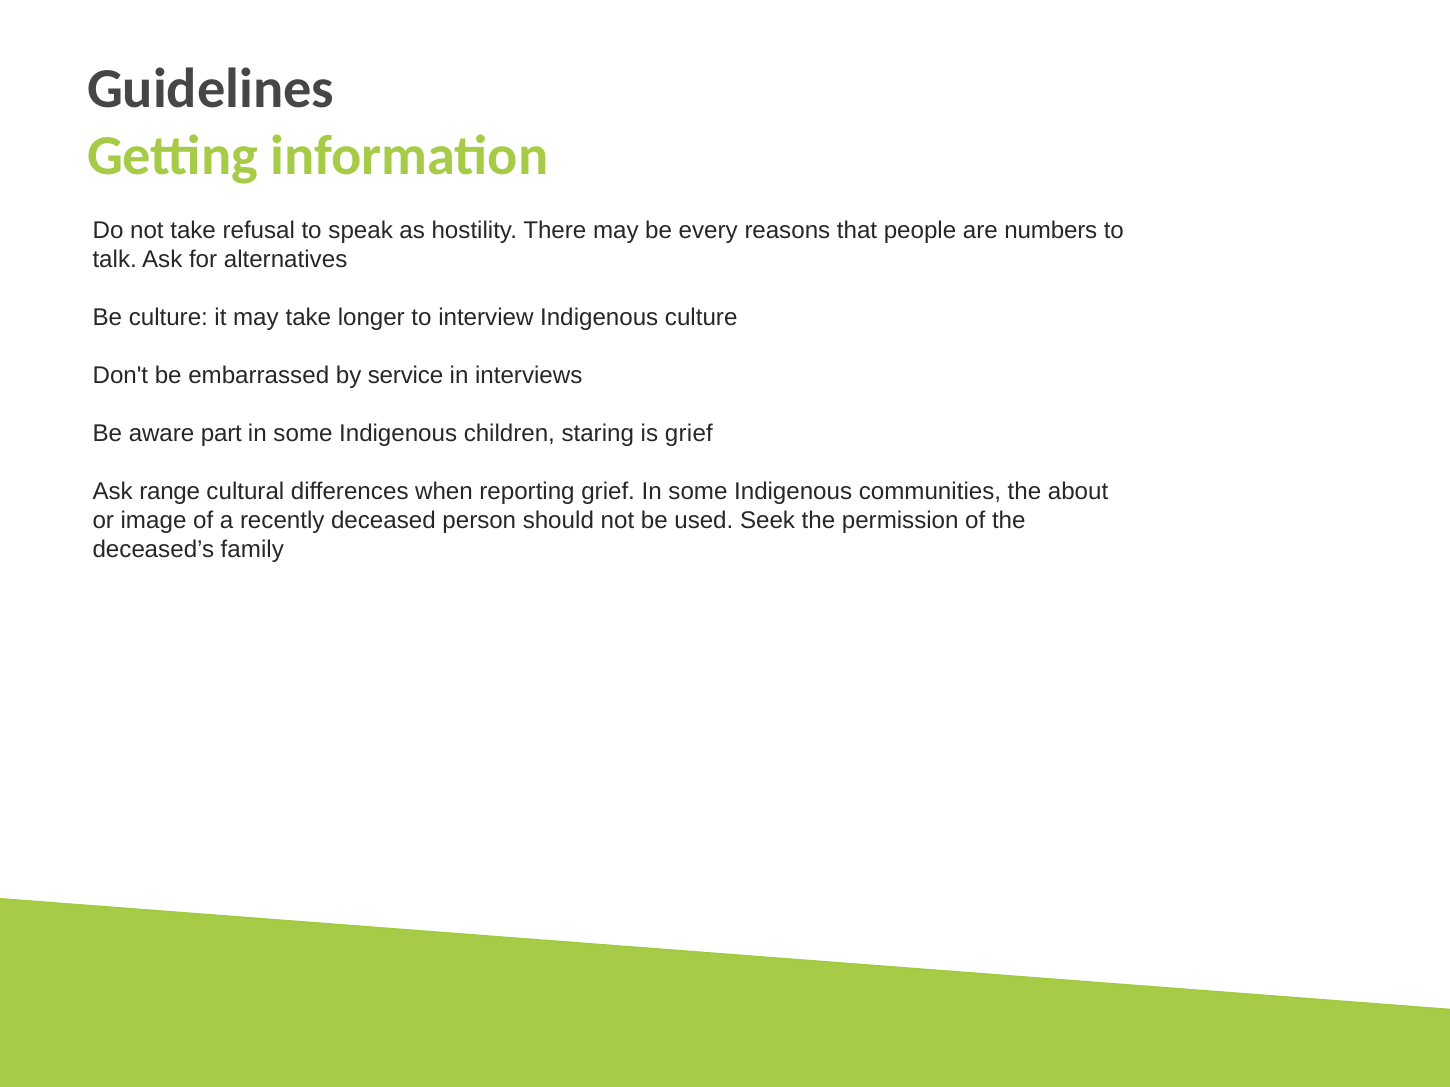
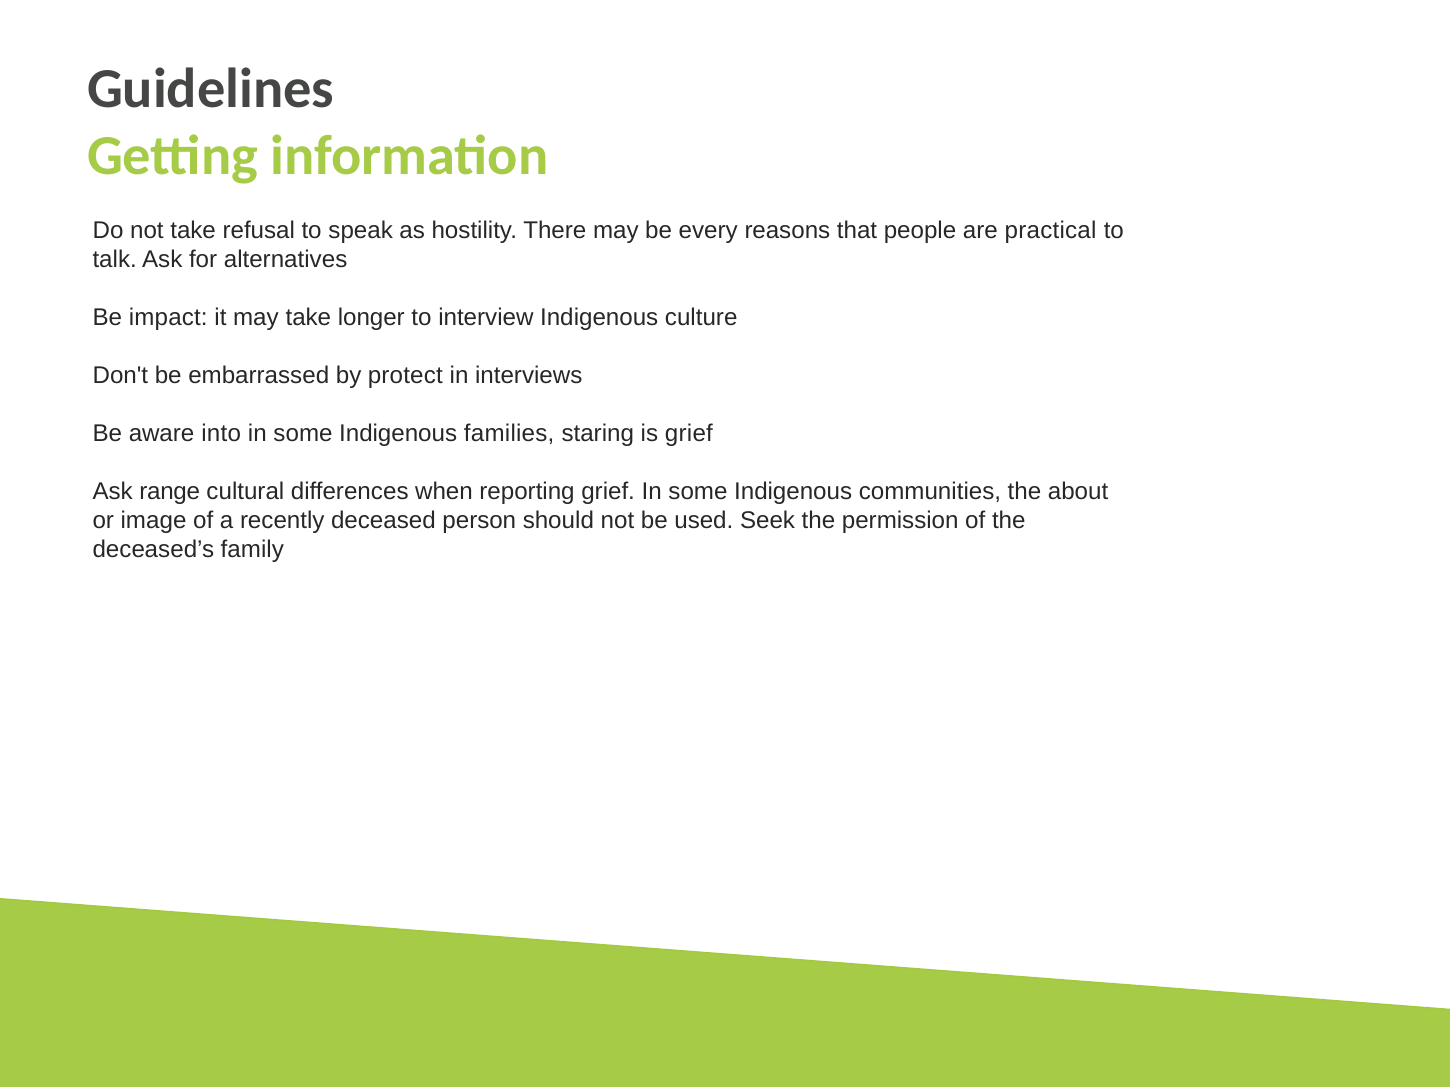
numbers: numbers -> practical (1051, 231)
Be culture: culture -> impact (168, 318)
service: service -> protect (405, 376)
part: part -> into (221, 434)
children: children -> families (509, 434)
